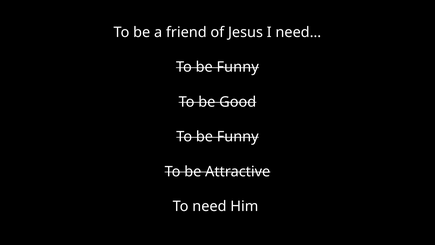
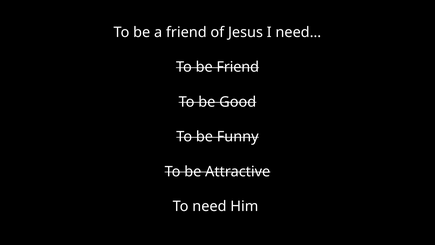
Funny: Funny -> Friend (238, 67)
